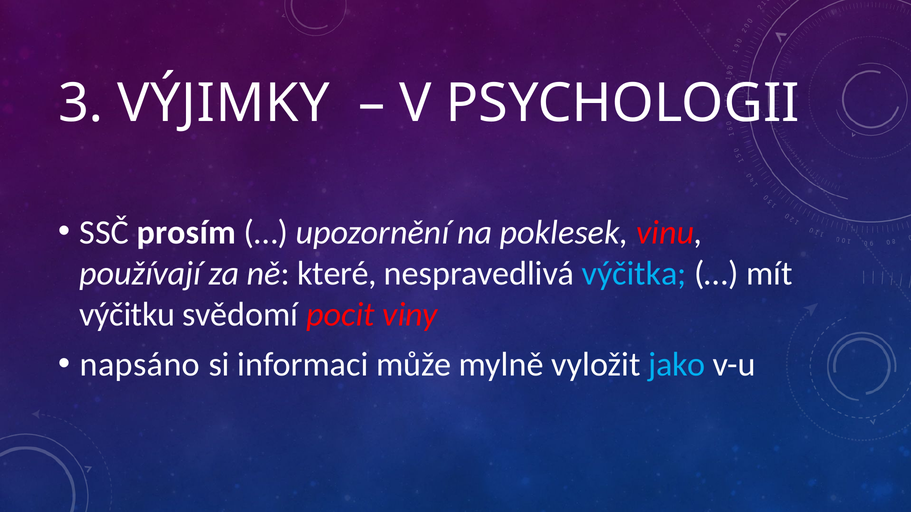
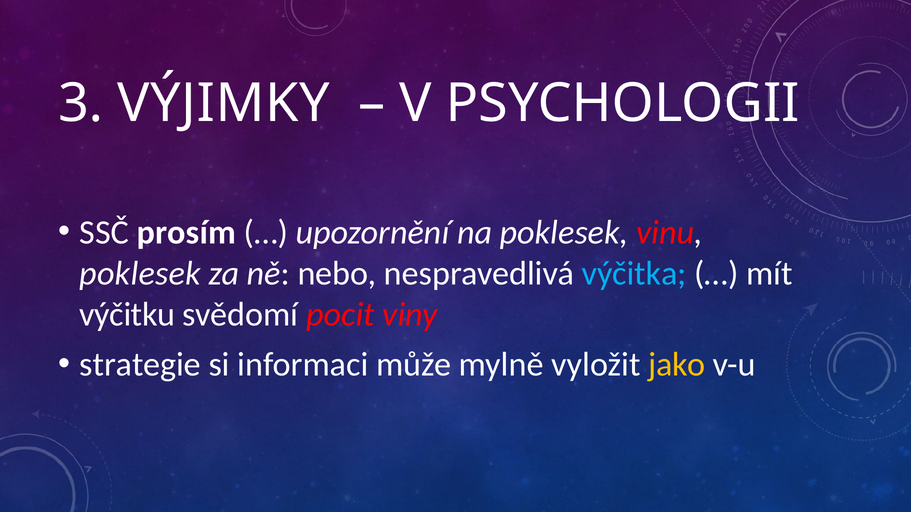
používají: používají -> poklesek (140, 274)
které: které -> nebo (337, 274)
napsáno: napsáno -> strategie (140, 365)
jako colour: light blue -> yellow (677, 365)
